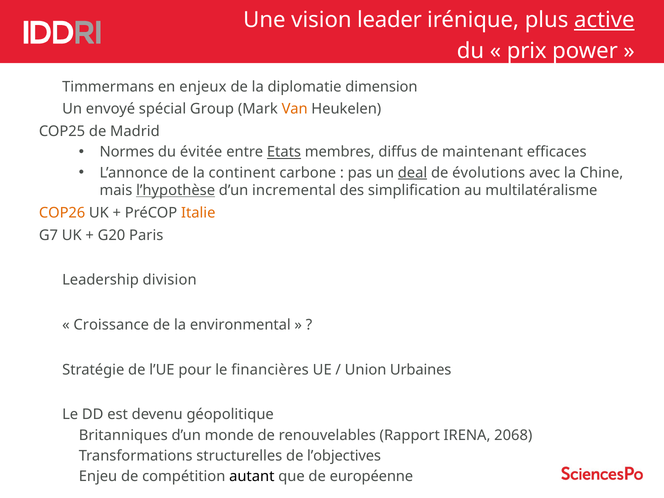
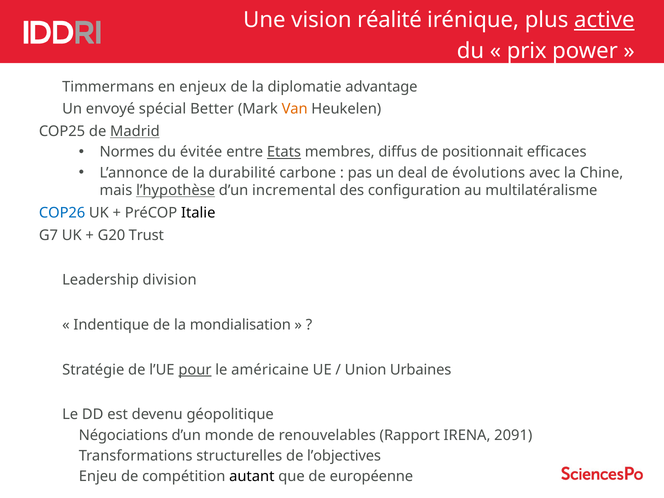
leader: leader -> réalité (389, 20)
dimension: dimension -> advantage (381, 87)
Group: Group -> Better (212, 109)
Madrid underline: none -> present (135, 131)
maintenant: maintenant -> positionnait (483, 152)
continent: continent -> durabilité (242, 173)
deal underline: present -> none (413, 173)
simplification: simplification -> configuration (414, 190)
COP26 colour: orange -> blue (62, 213)
Italie colour: orange -> black (198, 213)
Paris: Paris -> Trust (146, 235)
Croissance: Croissance -> Indentique (111, 325)
environmental: environmental -> mondialisation (240, 325)
pour underline: none -> present (195, 370)
financières: financières -> américaine (270, 370)
Britanniques: Britanniques -> Négociations (123, 435)
2068: 2068 -> 2091 (513, 435)
